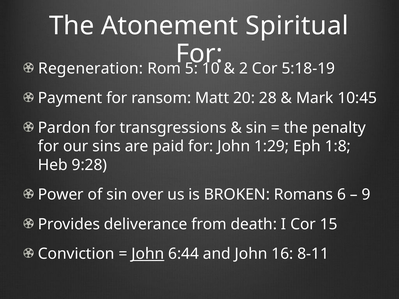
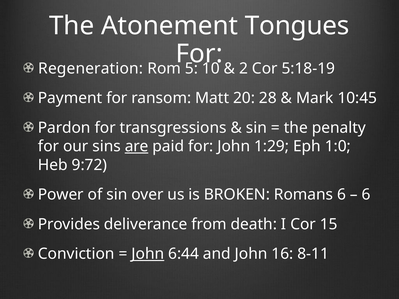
Spiritual: Spiritual -> Tongues (297, 26)
are underline: none -> present (137, 146)
1:8: 1:8 -> 1:0 (338, 146)
9:28: 9:28 -> 9:72 (89, 165)
9: 9 -> 6 (366, 195)
